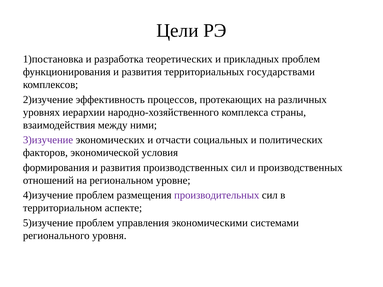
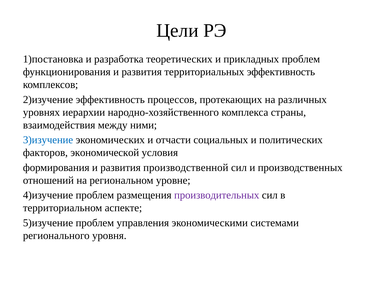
территориальных государствами: государствами -> эффективность (281, 72)
3)изучение colour: purple -> blue (48, 140)
развития производственных: производственных -> производственной (186, 168)
